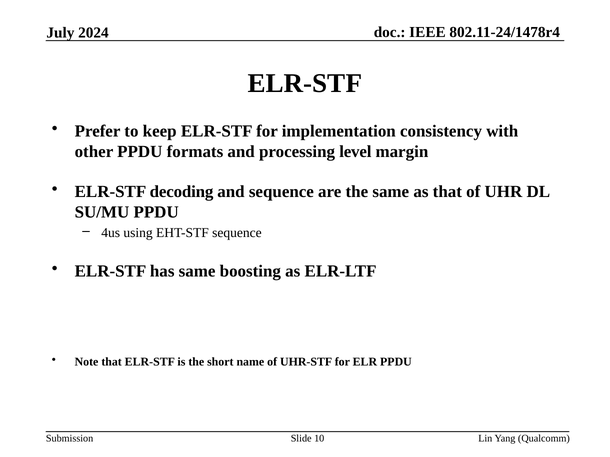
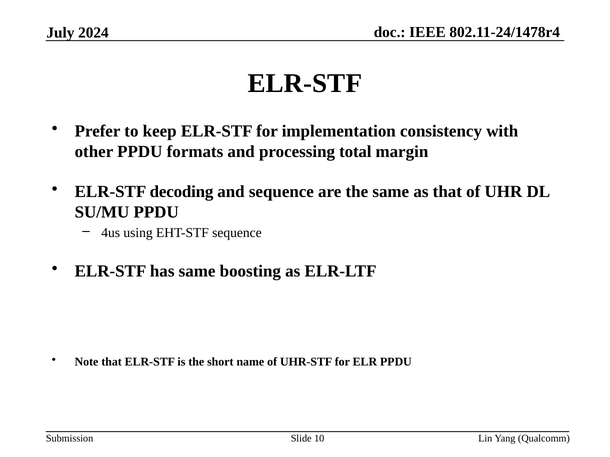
level: level -> total (355, 152)
